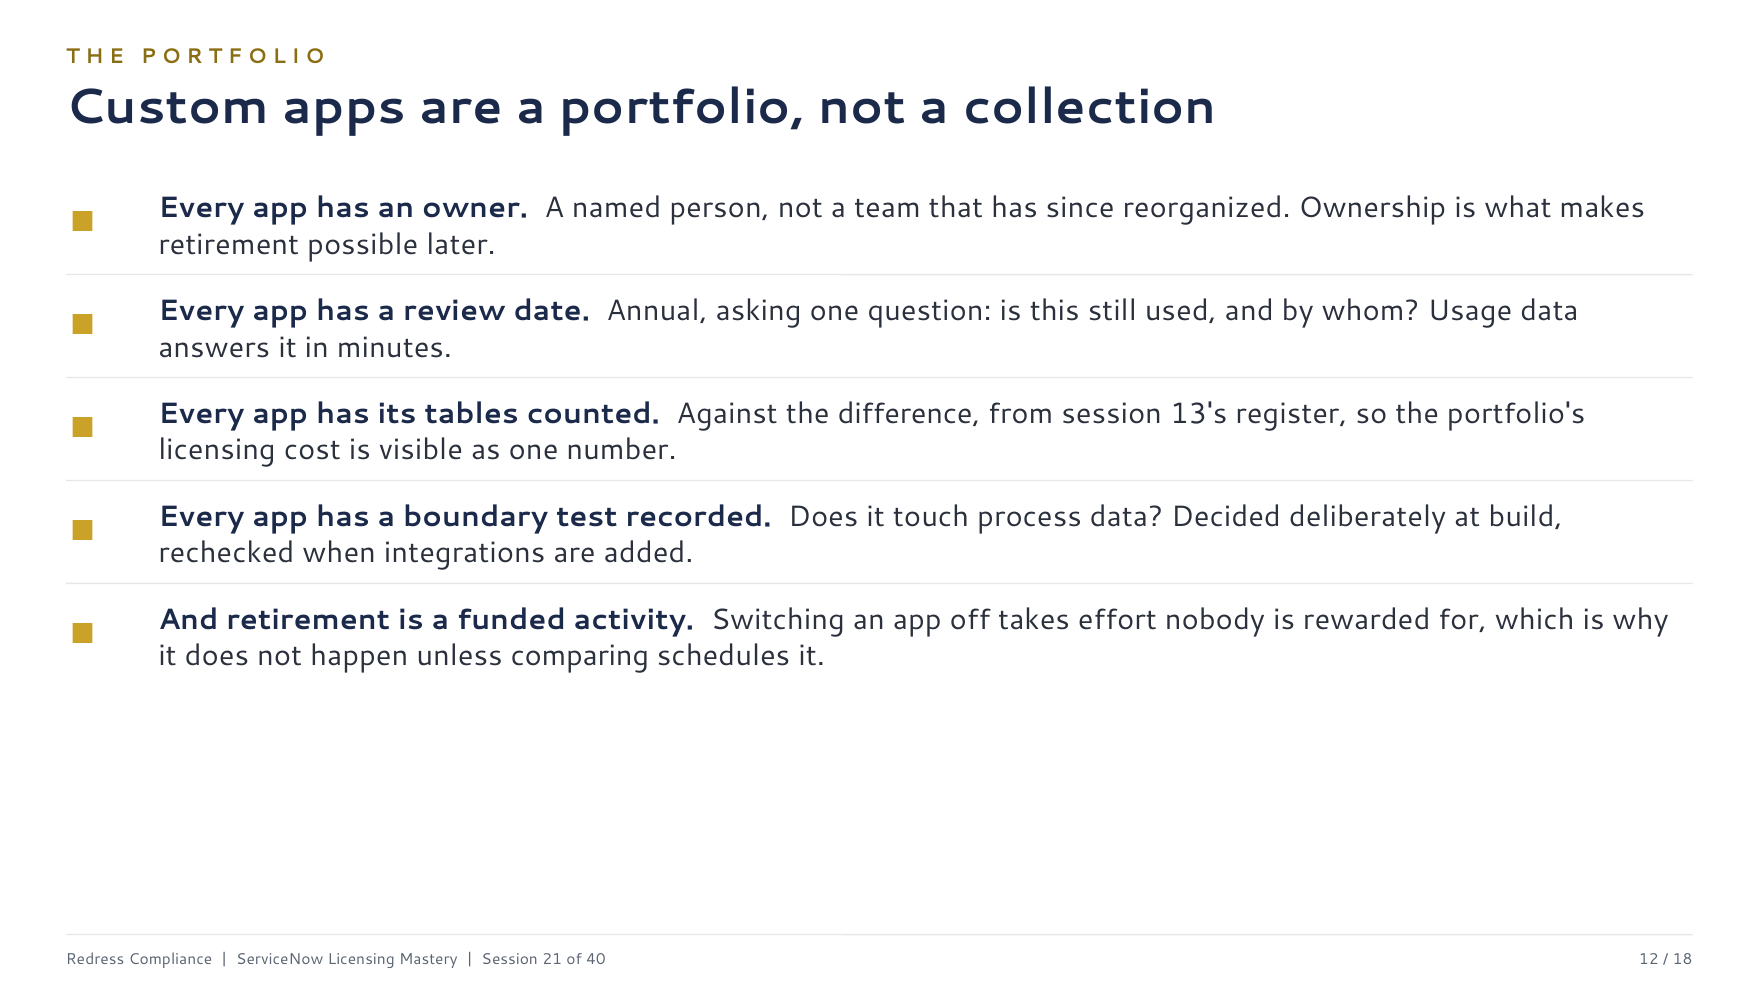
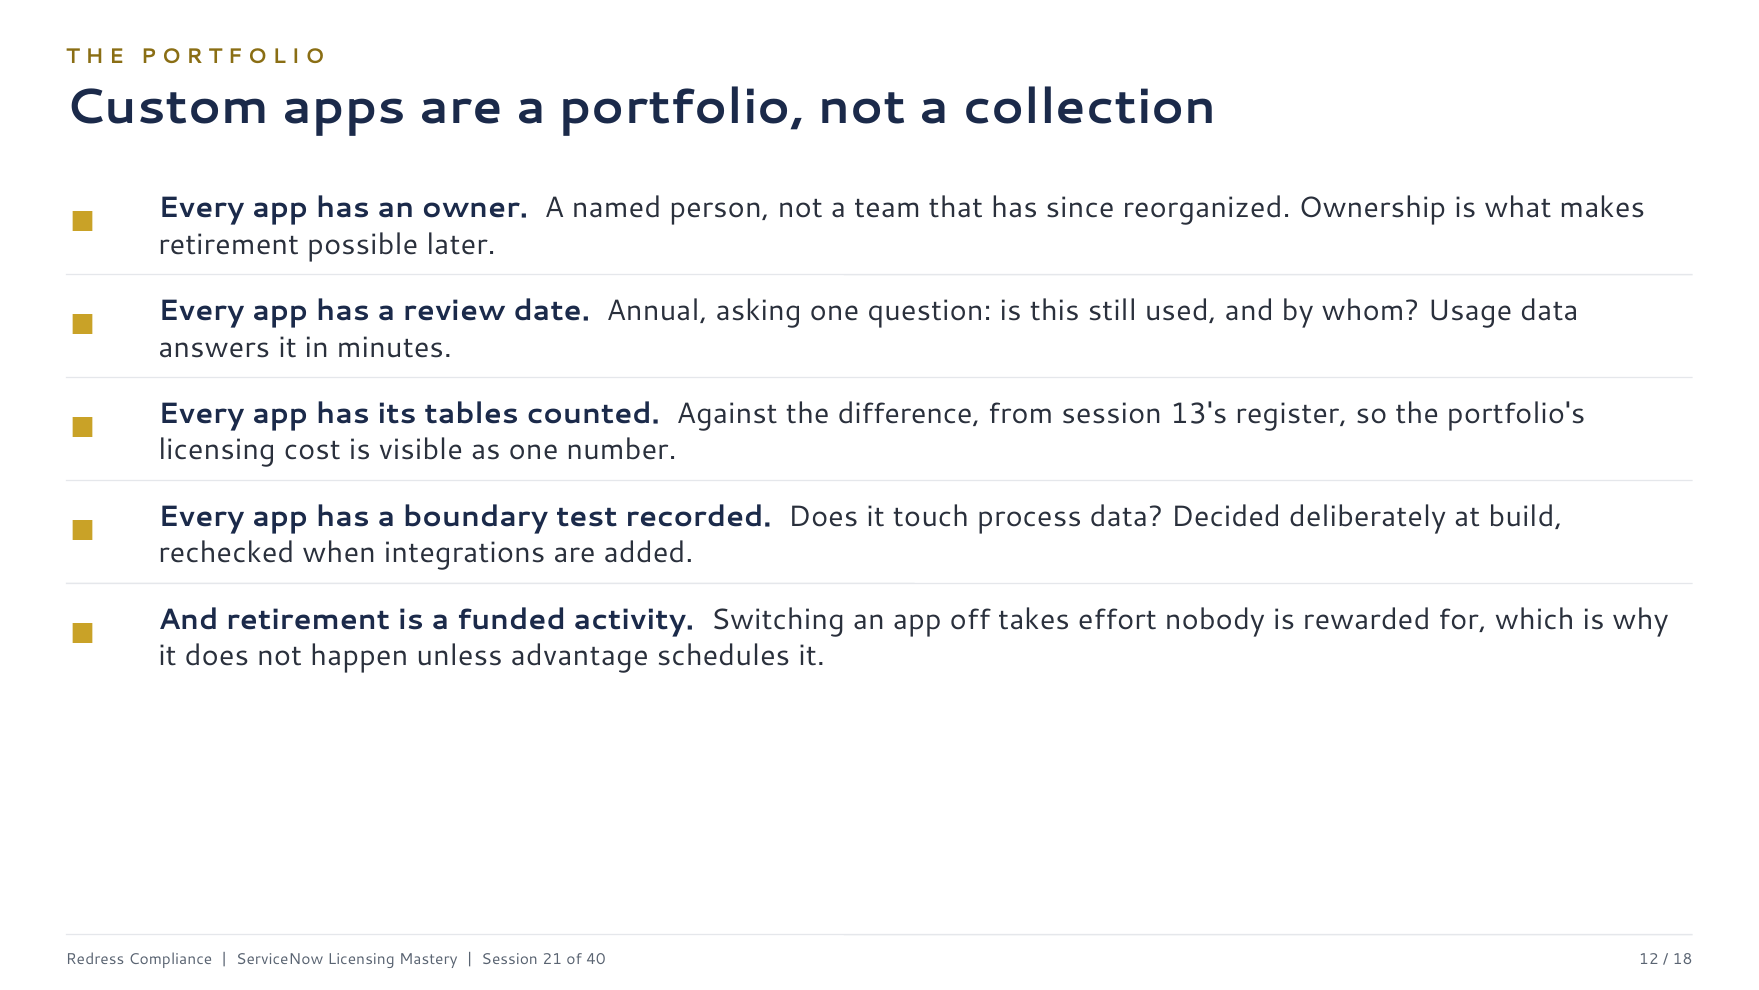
comparing: comparing -> advantage (580, 656)
